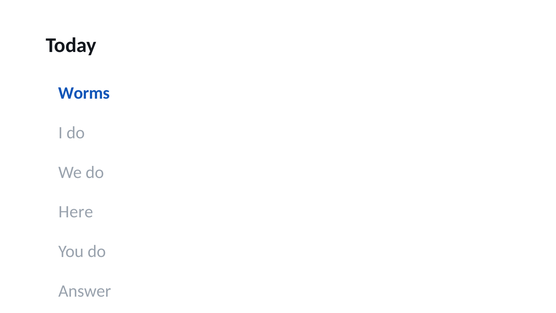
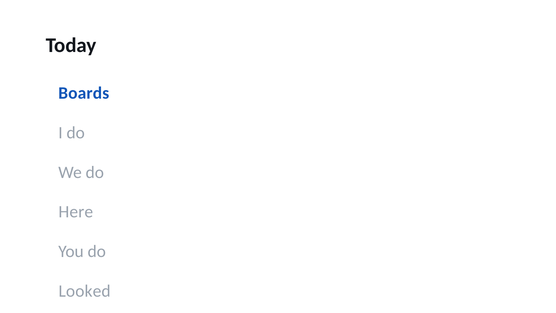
Worms: Worms -> Boards (84, 93)
Answer: Answer -> Looked (85, 291)
